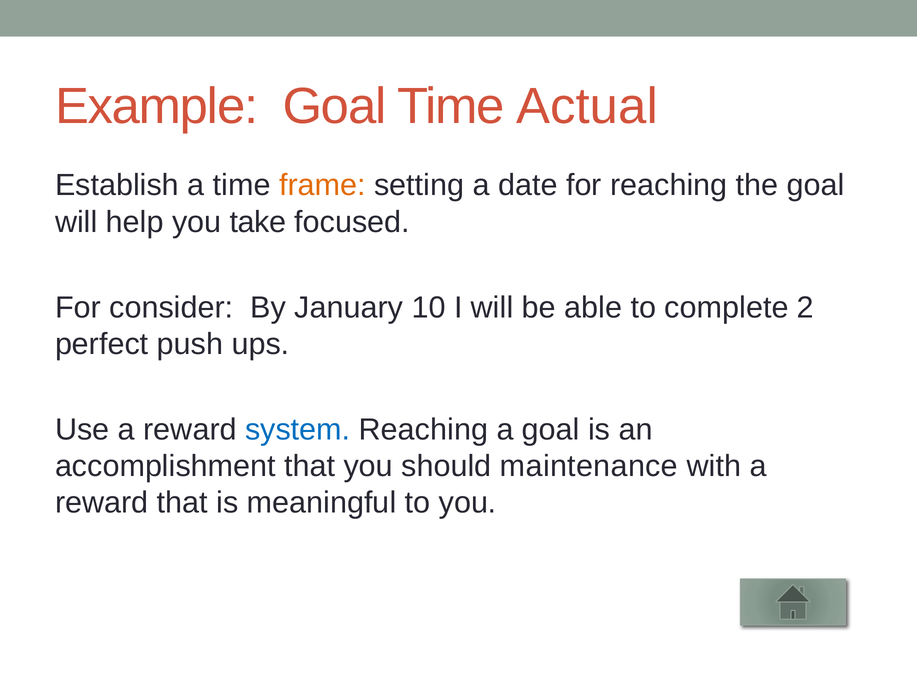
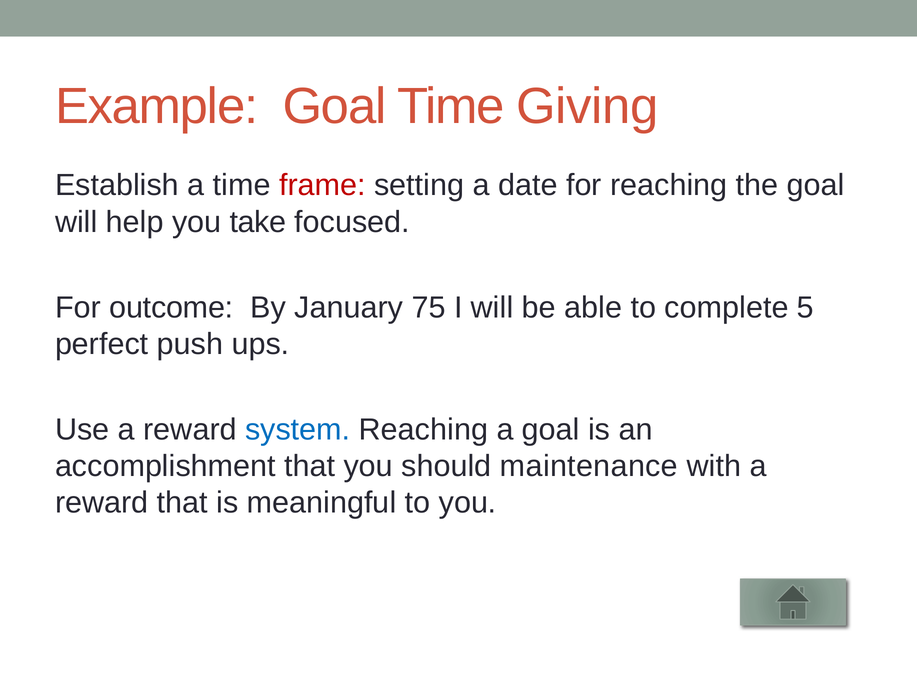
Actual: Actual -> Giving (587, 107)
frame colour: orange -> red (322, 186)
consider: consider -> outcome (171, 308)
10: 10 -> 75 (429, 308)
2: 2 -> 5 (805, 308)
